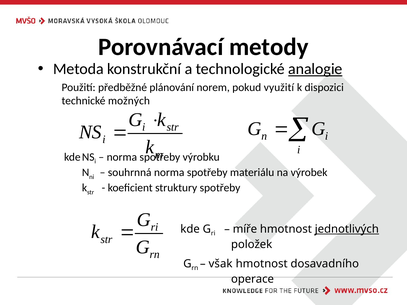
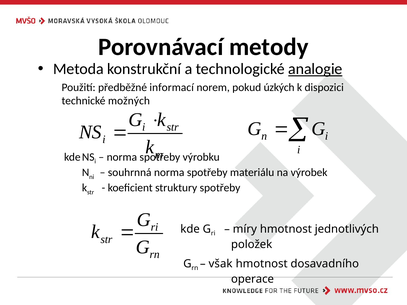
plánování: plánování -> informací (172, 87)
využití: využití -> úzkých (279, 87)
míře: míře -> míry (245, 229)
jednotlivých underline: present -> none (347, 229)
